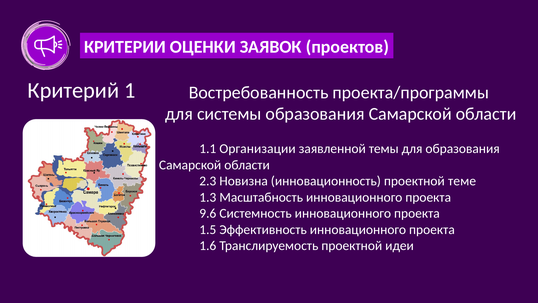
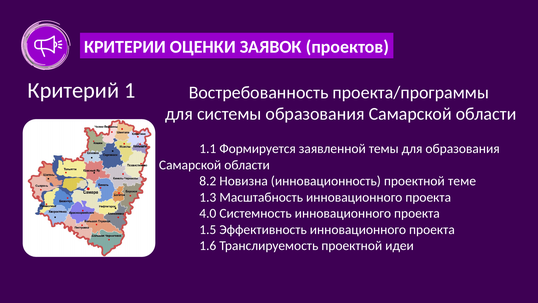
Организации: Организации -> Формируется (258, 149)
2.3: 2.3 -> 8.2 (208, 181)
9.6: 9.6 -> 4.0 (208, 213)
